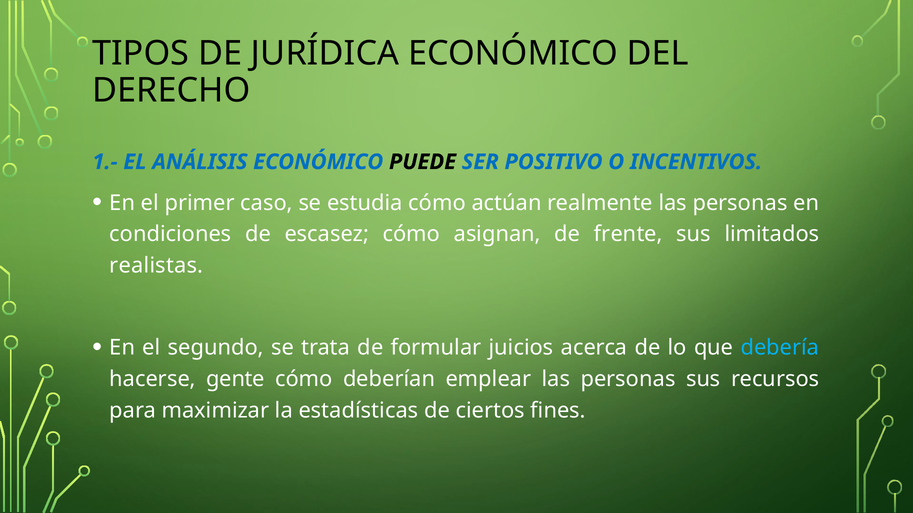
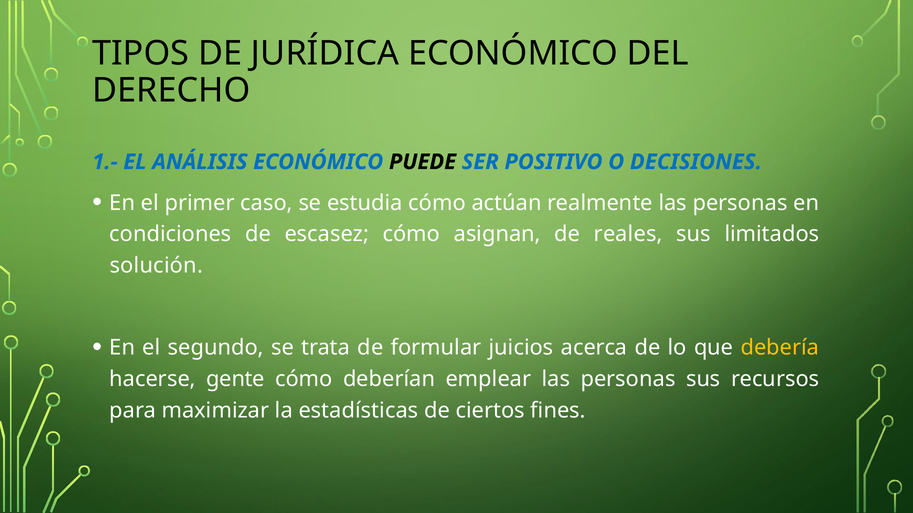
INCENTIVOS: INCENTIVOS -> DECISIONES (696, 162)
frente: frente -> reales (628, 235)
realistas: realistas -> solución (156, 266)
debería colour: light blue -> yellow (780, 348)
